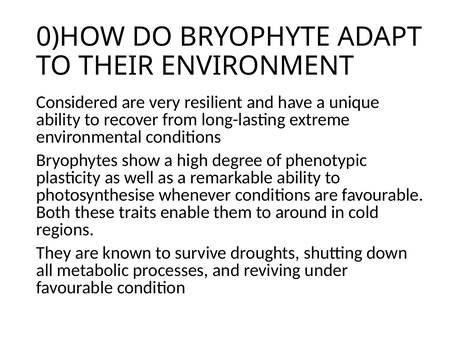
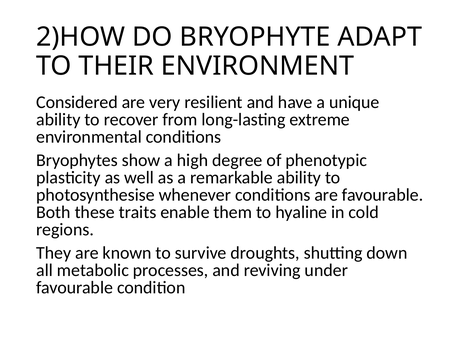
0)HOW: 0)HOW -> 2)HOW (81, 37)
around: around -> hyaline (301, 212)
